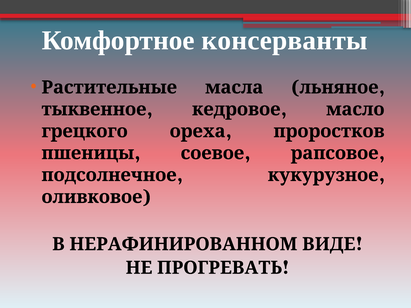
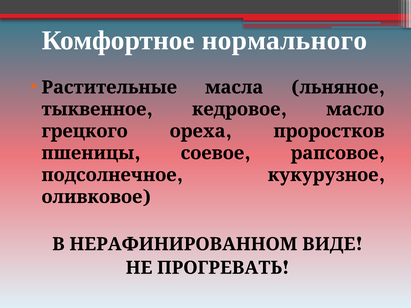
консерванты: консерванты -> нормального (284, 40)
